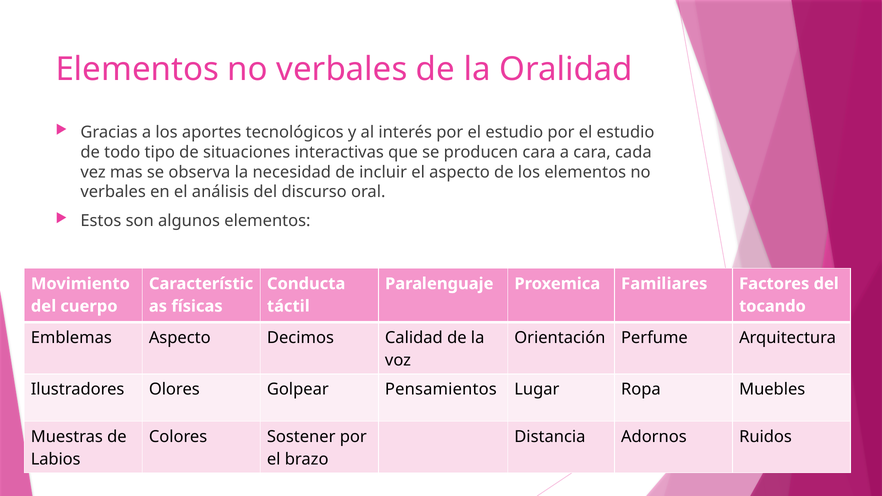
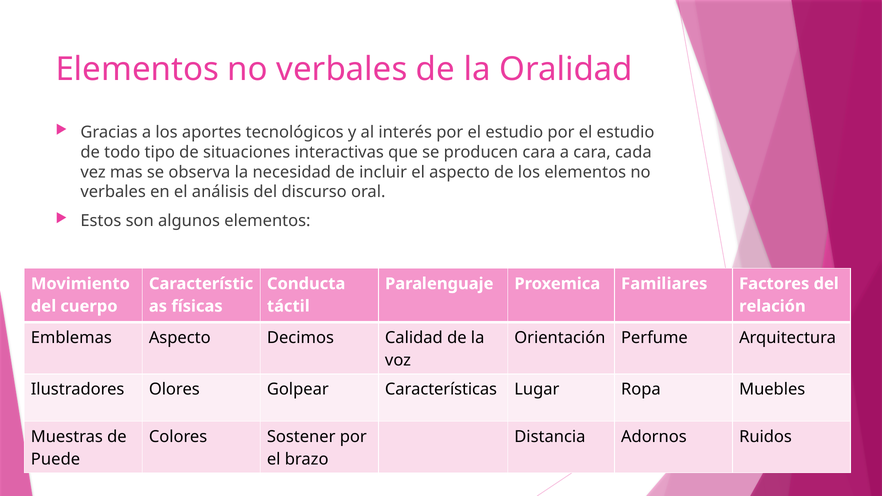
tocando: tocando -> relación (772, 306)
Pensamientos: Pensamientos -> Características (441, 390)
Labios: Labios -> Puede (56, 459)
